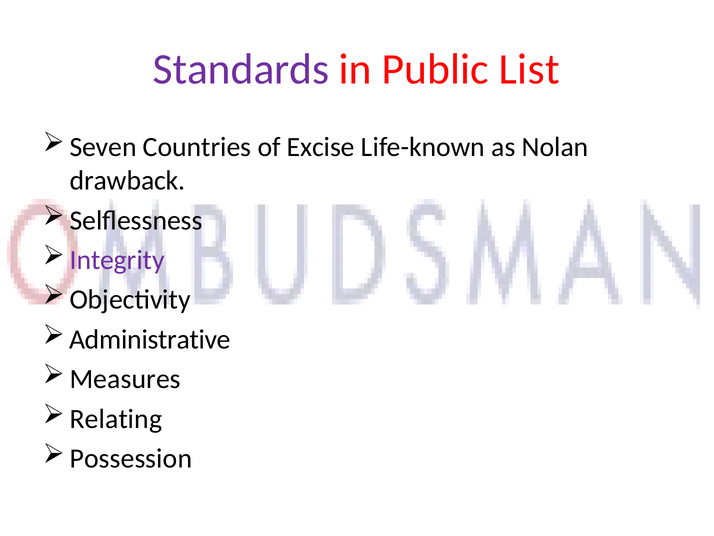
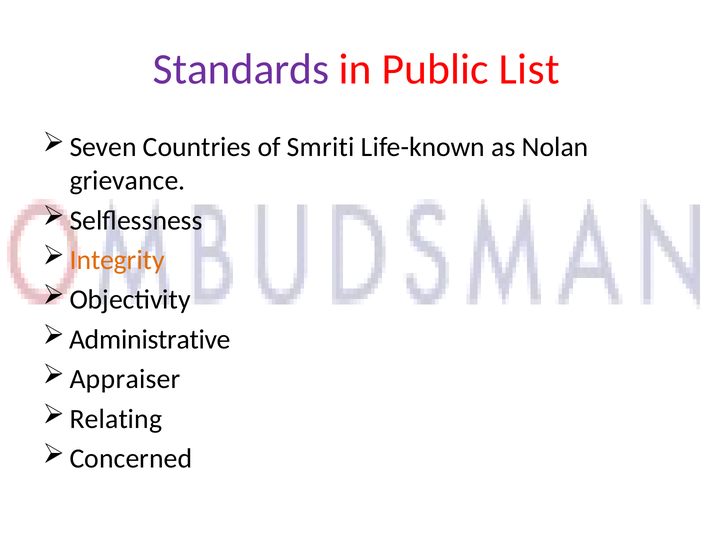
Excise: Excise -> Smriti (321, 147)
drawback: drawback -> grievance (127, 180)
Integrity colour: purple -> orange (117, 260)
Measures: Measures -> Appraiser (125, 379)
Possession: Possession -> Concerned (131, 458)
